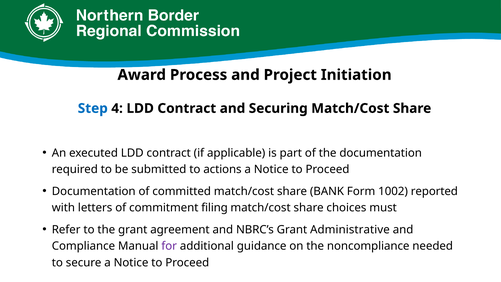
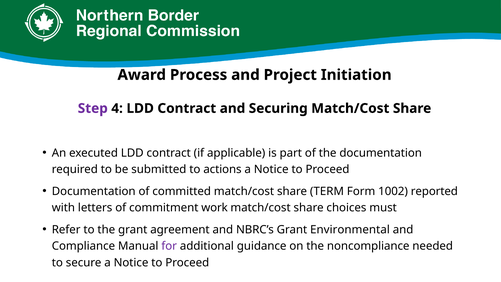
Step colour: blue -> purple (93, 108)
BANK: BANK -> TERM (327, 191)
filing: filing -> work (215, 208)
Administrative: Administrative -> Environmental (350, 229)
